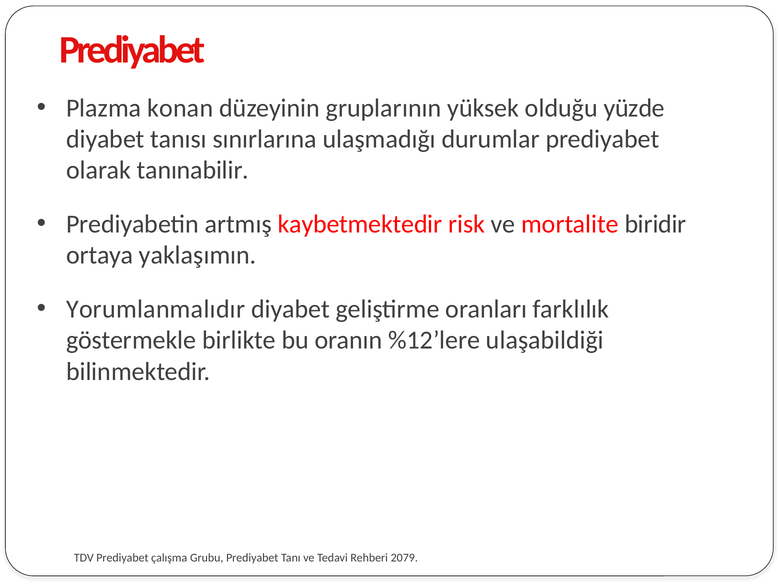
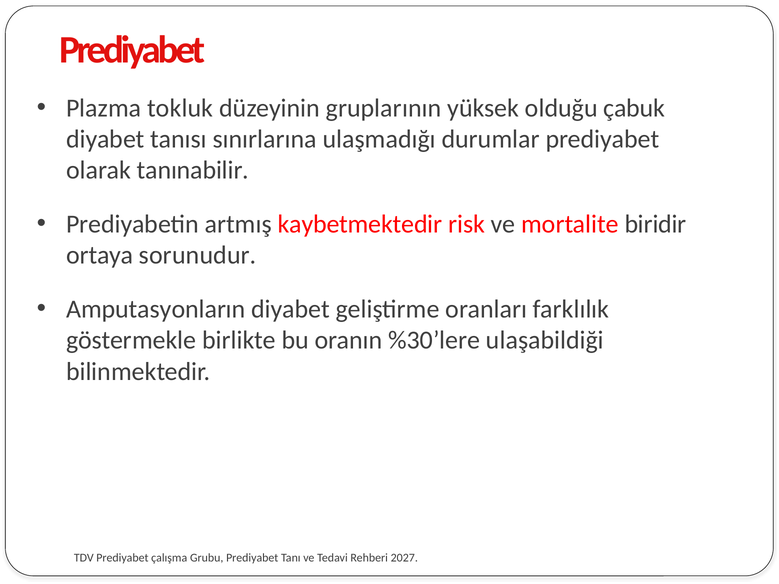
konan: konan -> tokluk (180, 108)
yüzde: yüzde -> çabuk (634, 108)
yaklaşımın: yaklaşımın -> sorunudur (198, 256)
Yorumlanmalıdır: Yorumlanmalıdır -> Amputasyonların (156, 309)
%12’lere: %12’lere -> %30’lere (434, 341)
2079: 2079 -> 2027 (404, 558)
